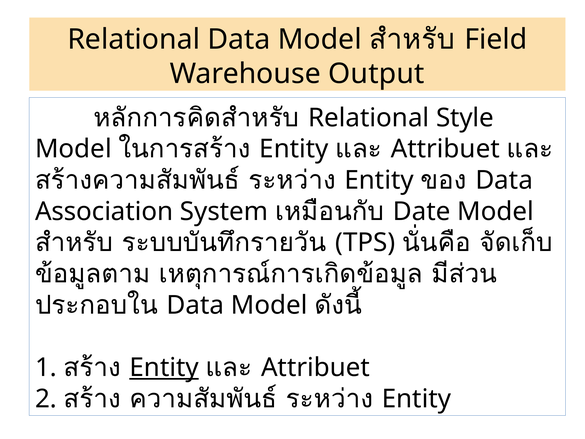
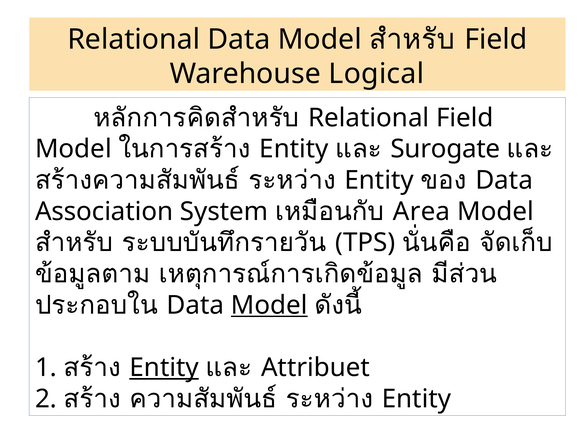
Output: Output -> Logical (376, 74)
Relational Style: Style -> Field (465, 118)
Attribuet: Attribuet -> Surogate (445, 149)
Date: Date -> Area (422, 211)
Model underline: none -> present (269, 305)
